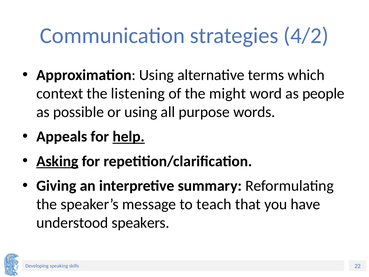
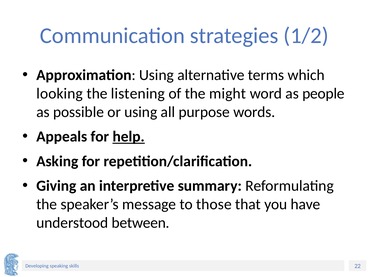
4/2: 4/2 -> 1/2 (306, 36)
context: context -> looking (60, 93)
Asking underline: present -> none (57, 161)
teach: teach -> those (214, 204)
speakers: speakers -> between (141, 223)
